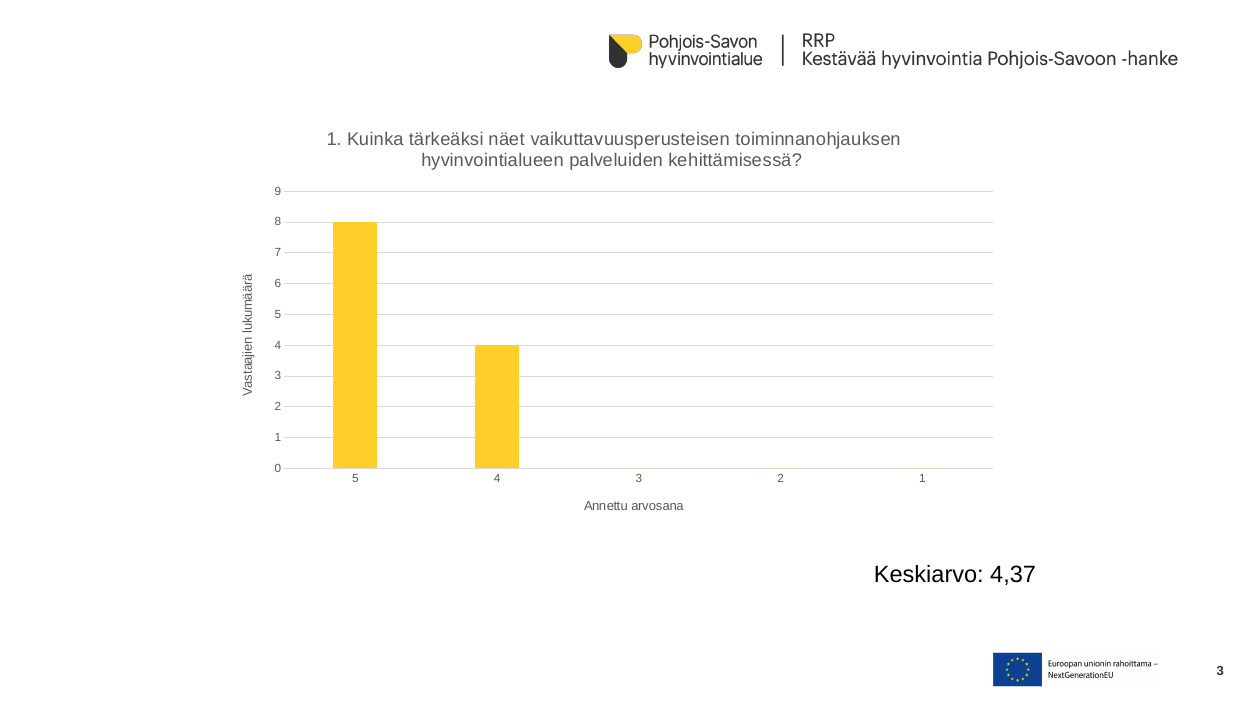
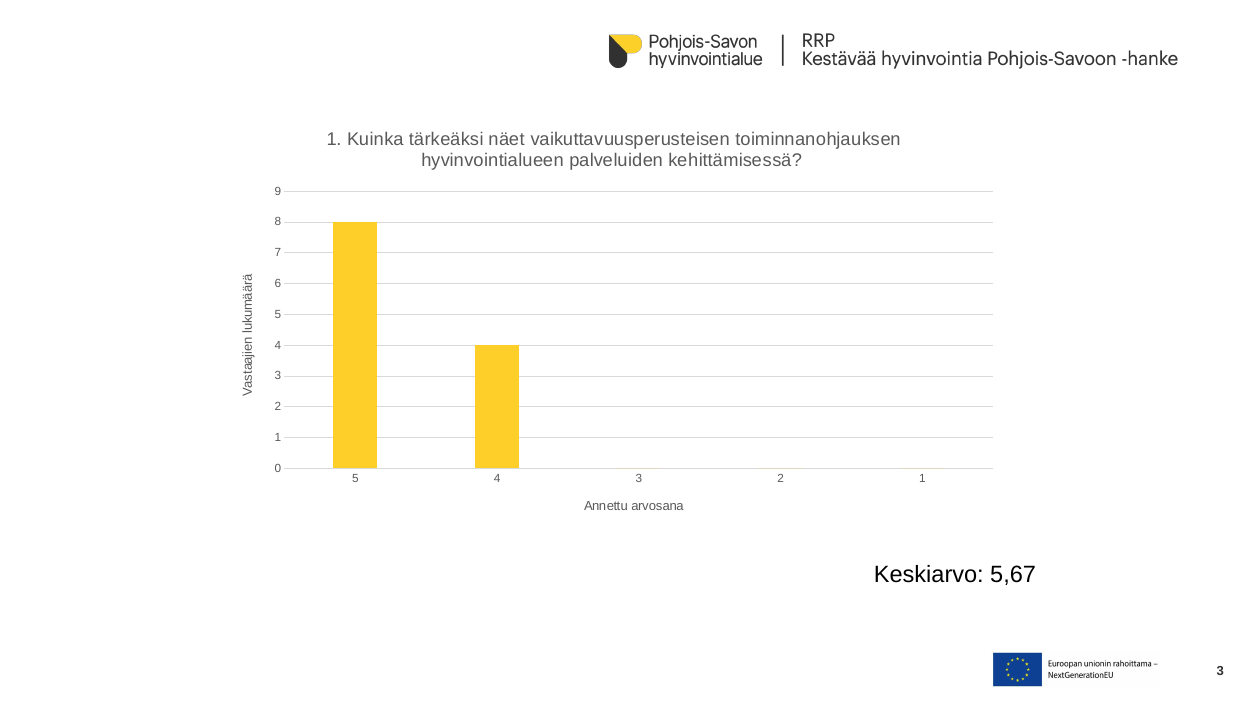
4,37: 4,37 -> 5,67 (1013, 574)
